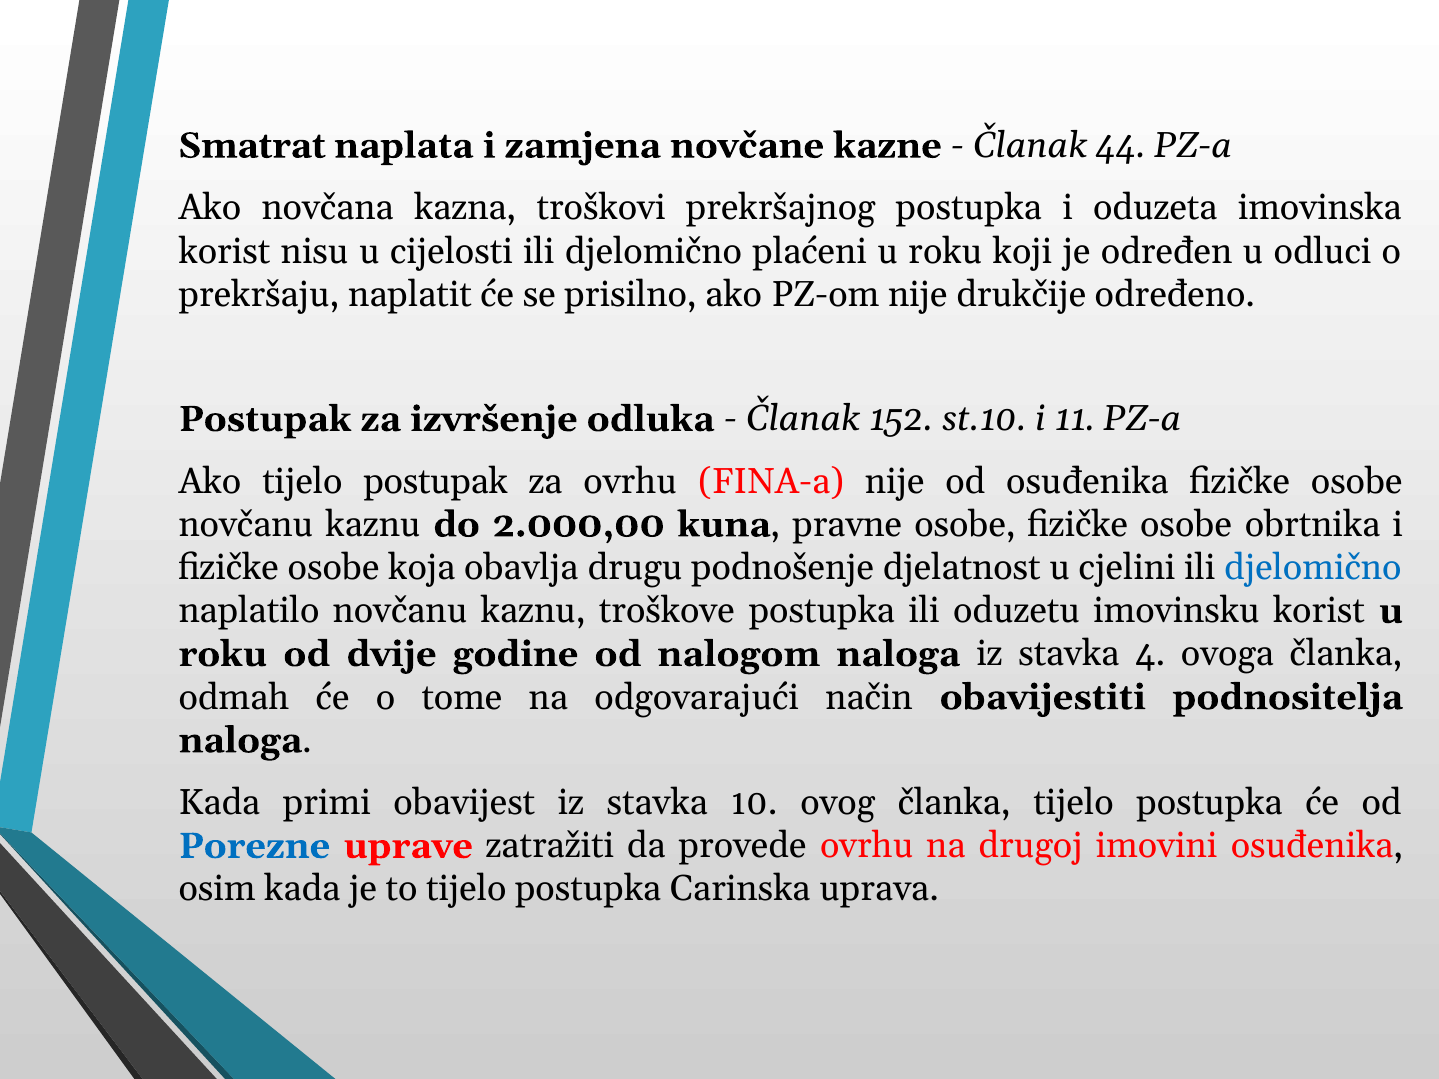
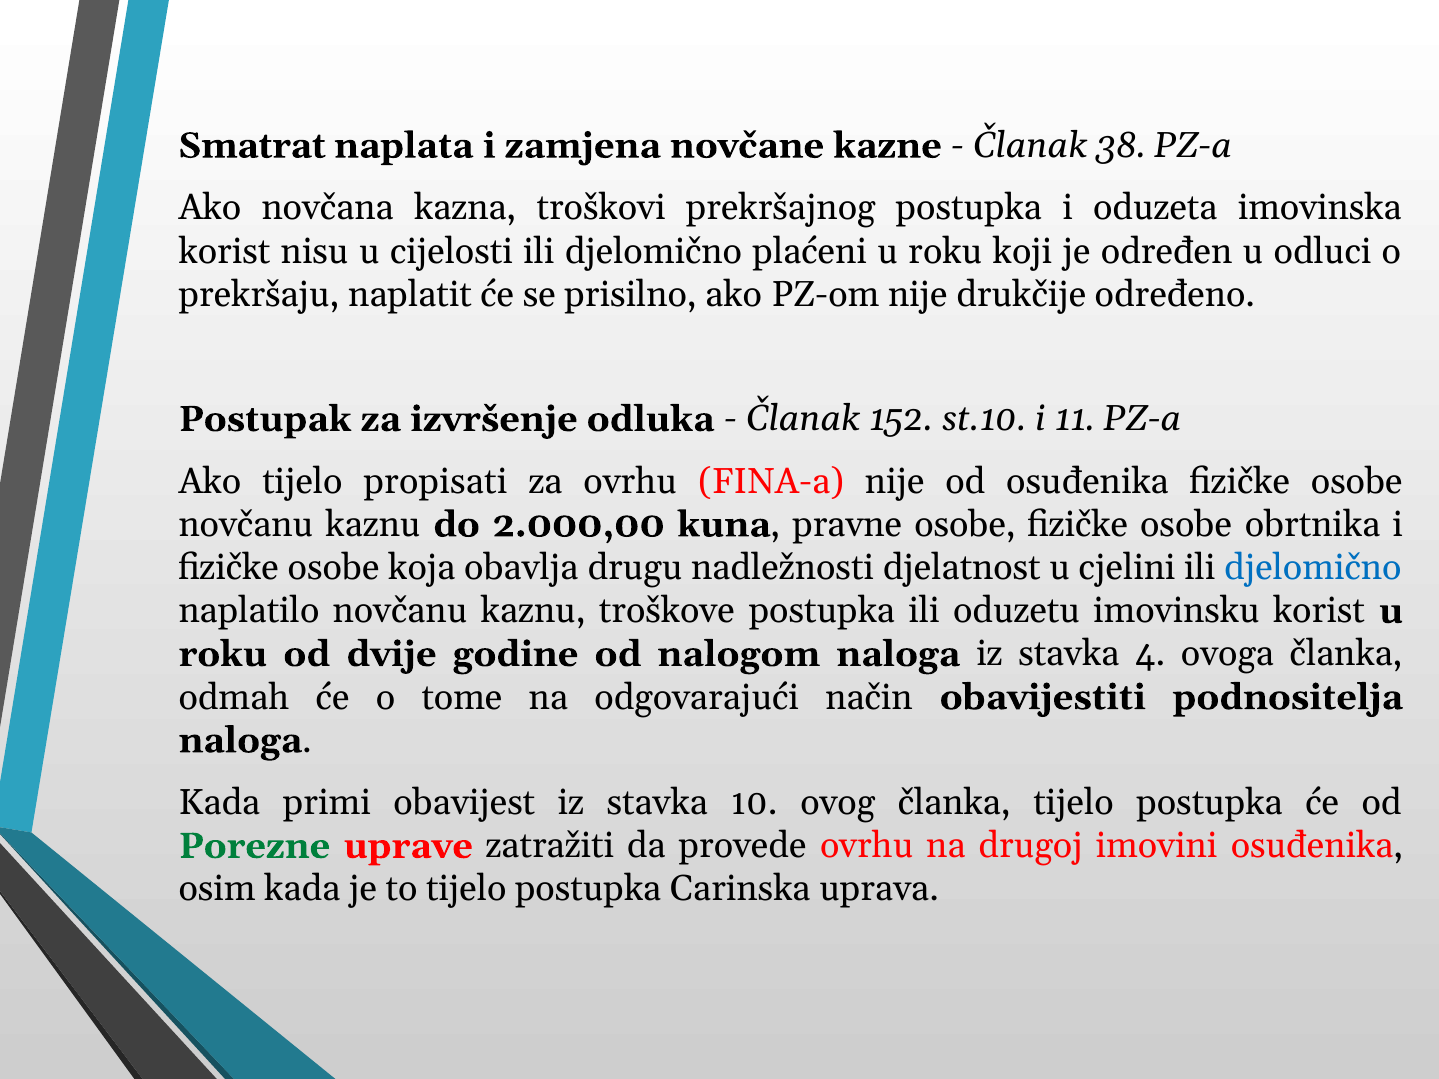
44: 44 -> 38 (1121, 146)
tijelo postupak: postupak -> propisati (435, 482)
podnošenje: podnošenje -> nadležnosti (783, 568)
Porezne colour: blue -> green (254, 846)
